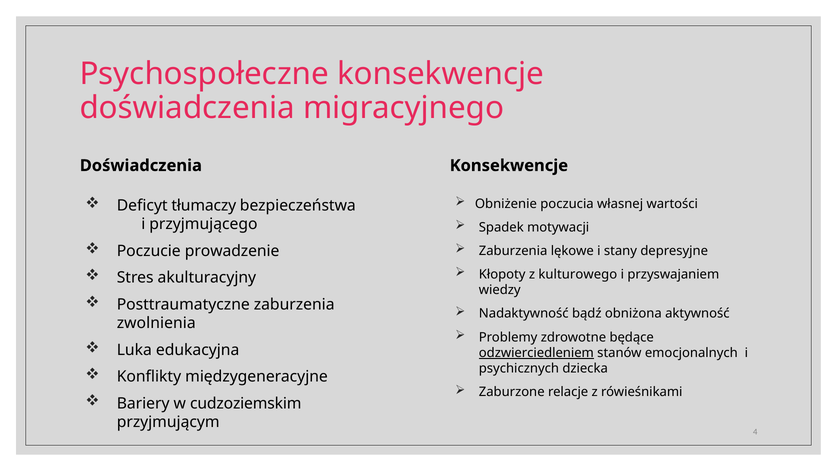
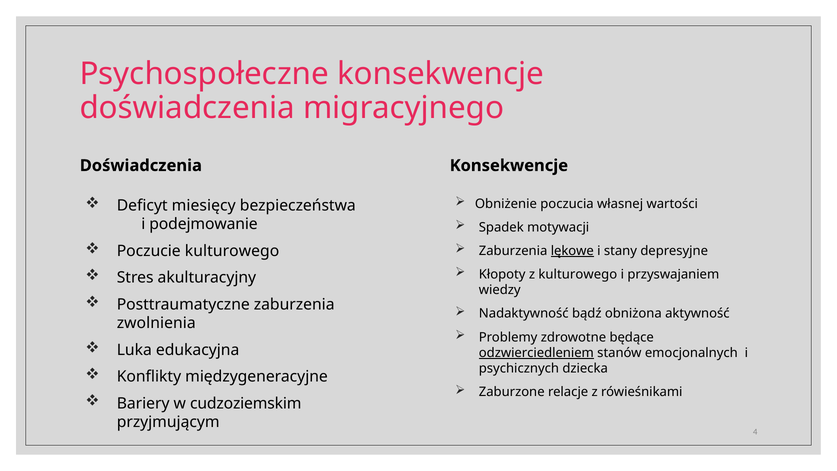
tłumaczy: tłumaczy -> miesięcy (204, 205)
przyjmującego: przyjmującego -> podejmowanie (203, 224)
Poczucie prowadzenie: prowadzenie -> kulturowego (232, 251)
lękowe underline: none -> present (572, 251)
